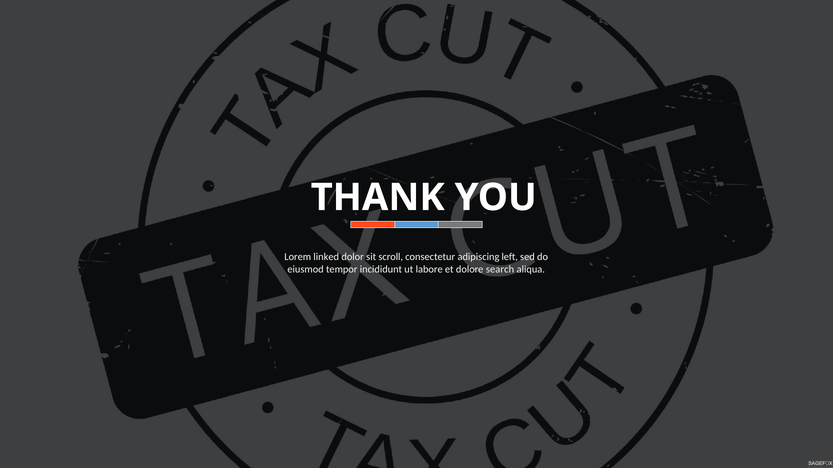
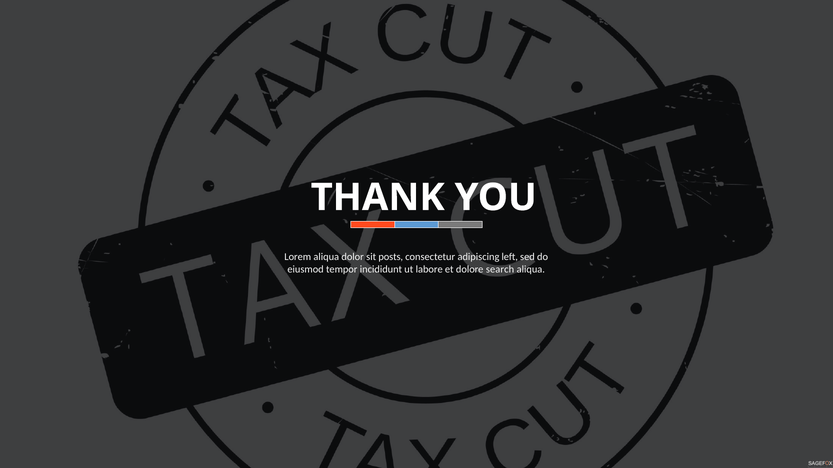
Lorem linked: linked -> aliqua (326, 257)
scroll: scroll -> posts (391, 257)
